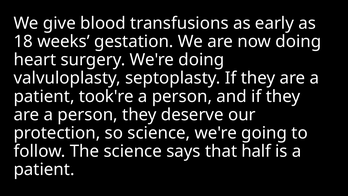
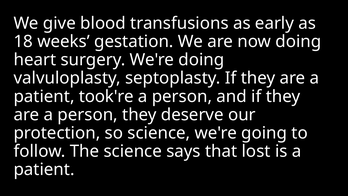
half: half -> lost (256, 151)
